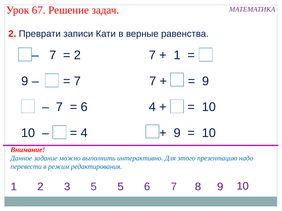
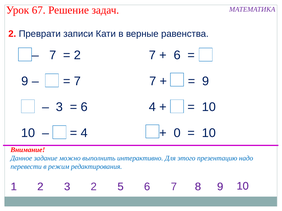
1: 1 -> 6 (177, 55)
7: 7 -> 3 (59, 107)
9: 9 -> 0 (177, 133)
5: 5 -> 2 (94, 187)
